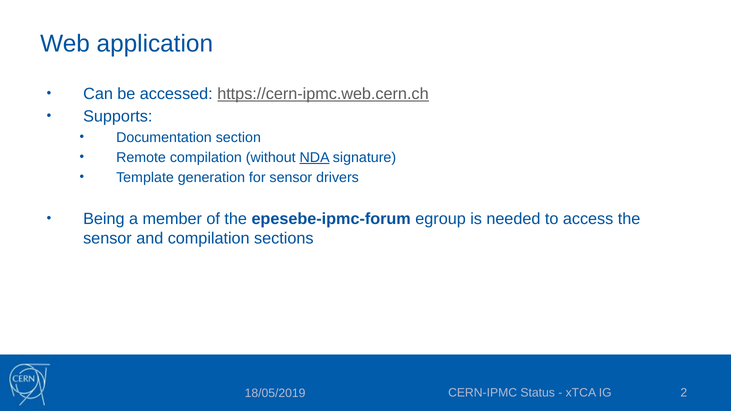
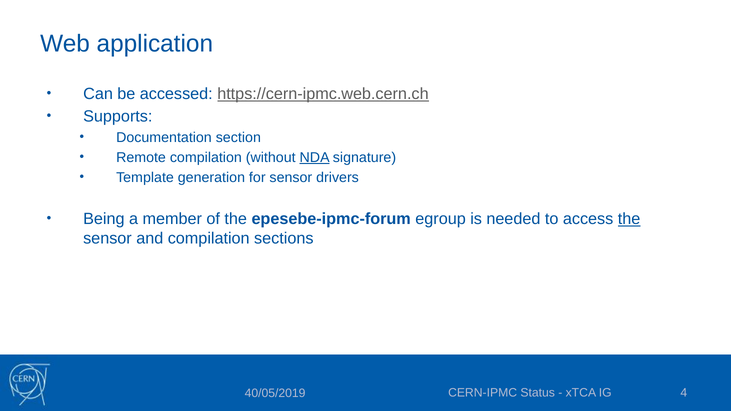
the underline: none -> present (629, 219)
2: 2 -> 4 (684, 393)
18/05/2019: 18/05/2019 -> 40/05/2019 (275, 393)
